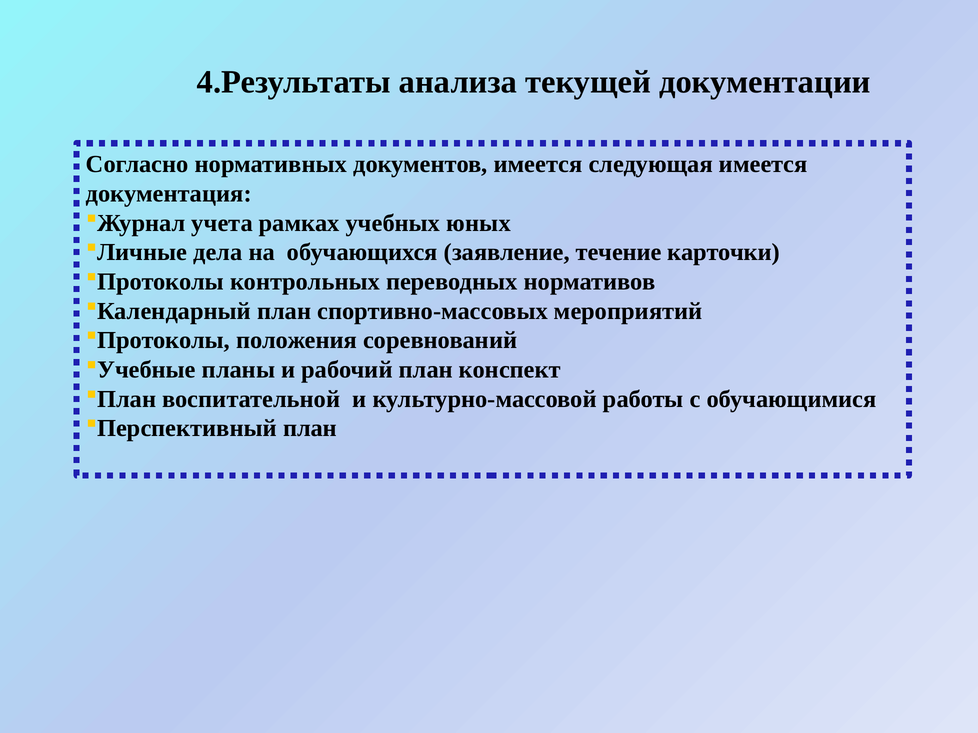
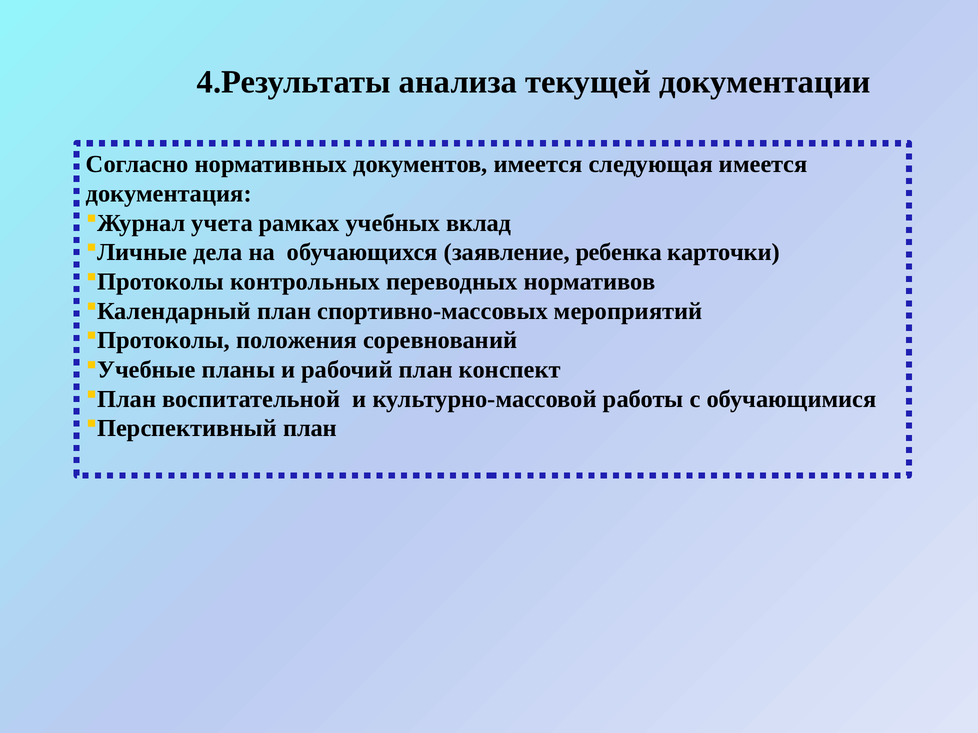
юных: юных -> вклад (479, 223)
течение: течение -> ребенка (619, 253)
